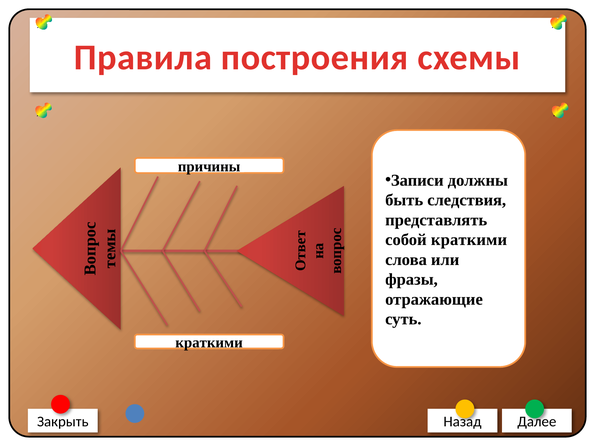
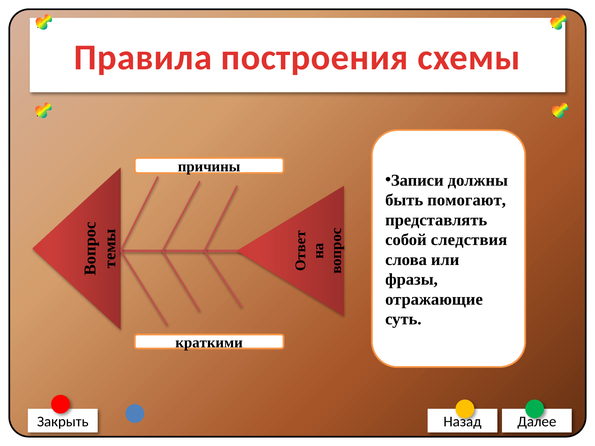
следствия: следствия -> помогают (467, 200)
собой краткими: краткими -> следствия (469, 240)
